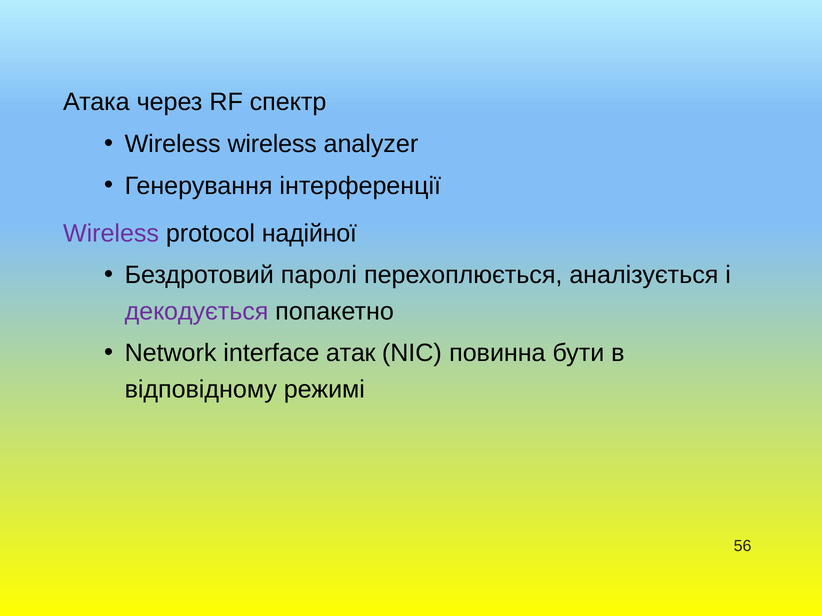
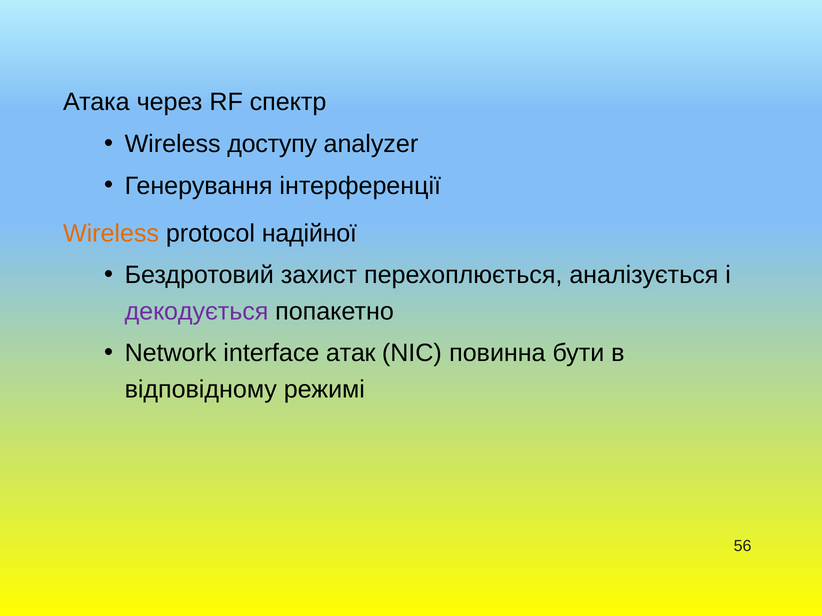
Wireless wireless: wireless -> доступу (272, 144)
Wireless colour: purple -> orange (111, 234)
паролі: паролі -> захист (319, 275)
